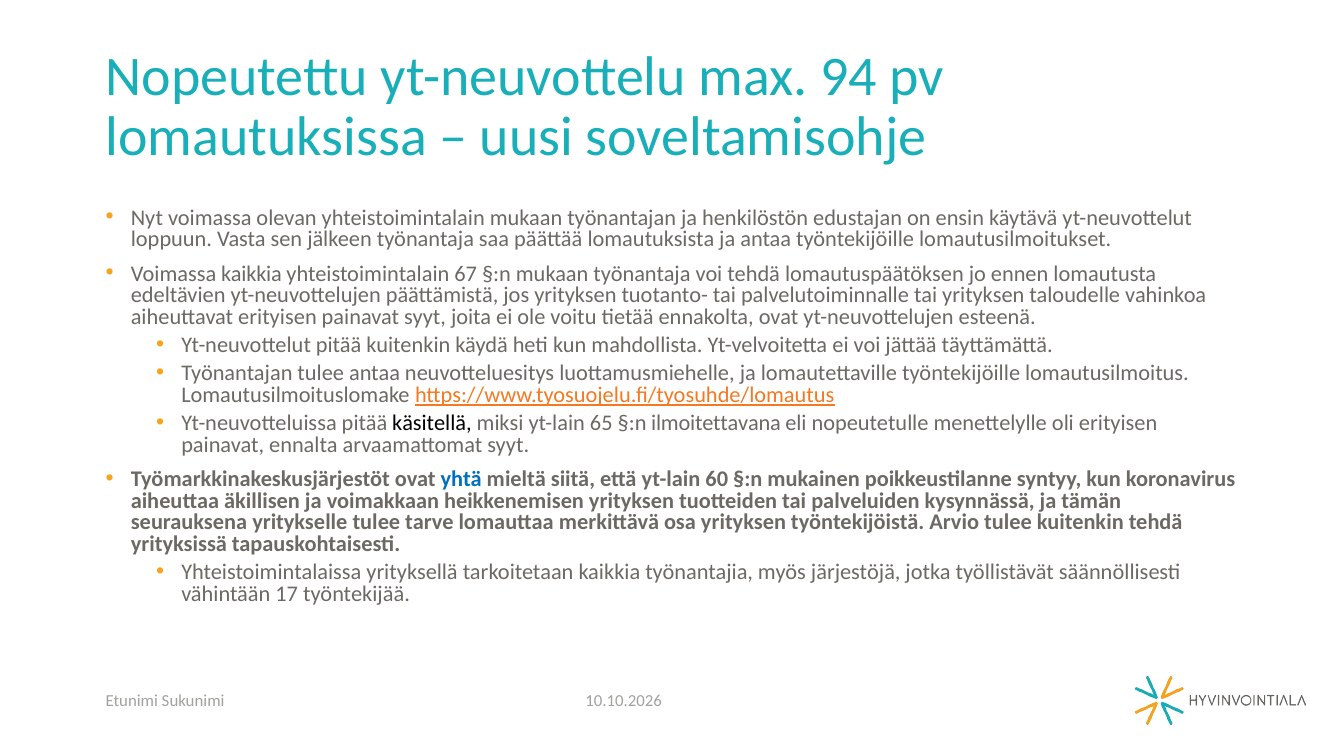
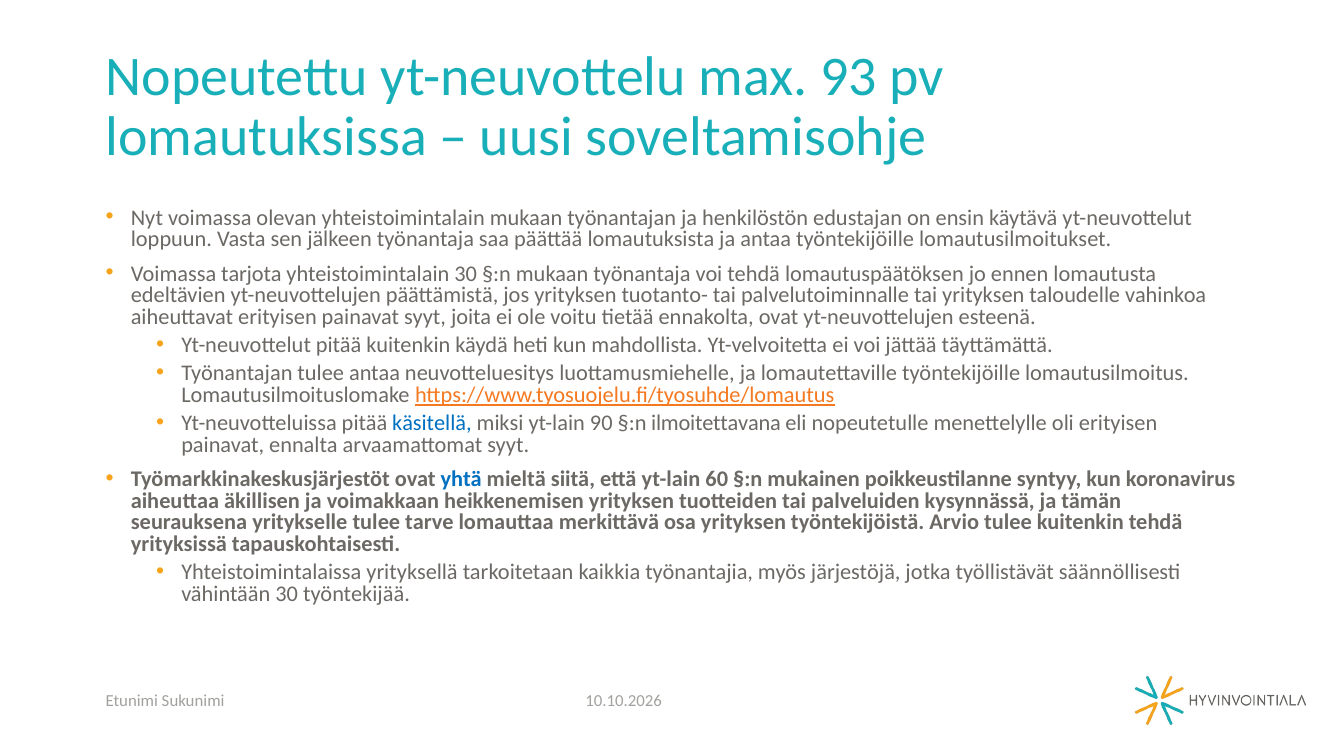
94: 94 -> 93 (849, 77)
Voimassa kaikkia: kaikkia -> tarjota (251, 274)
yhteistoimintalain 67: 67 -> 30 (466, 274)
käsitellä colour: black -> blue (432, 423)
65: 65 -> 90 (601, 423)
vähintään 17: 17 -> 30 (287, 594)
